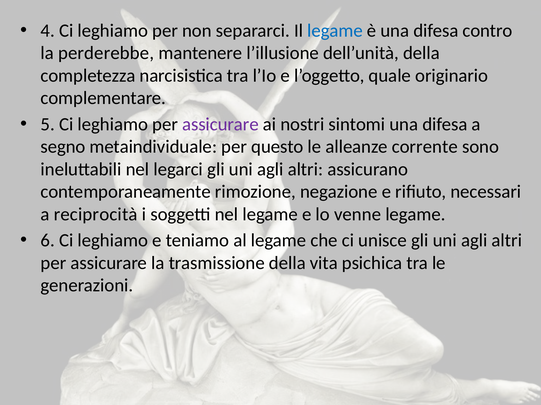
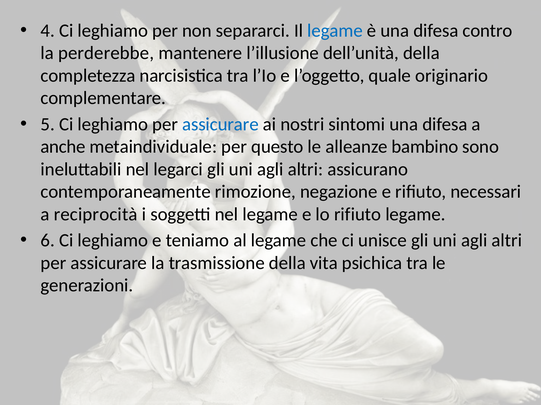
assicurare colour: purple -> blue (220, 124)
segno: segno -> anche (63, 147)
corrente: corrente -> bambino (425, 147)
lo venne: venne -> rifiuto (358, 215)
